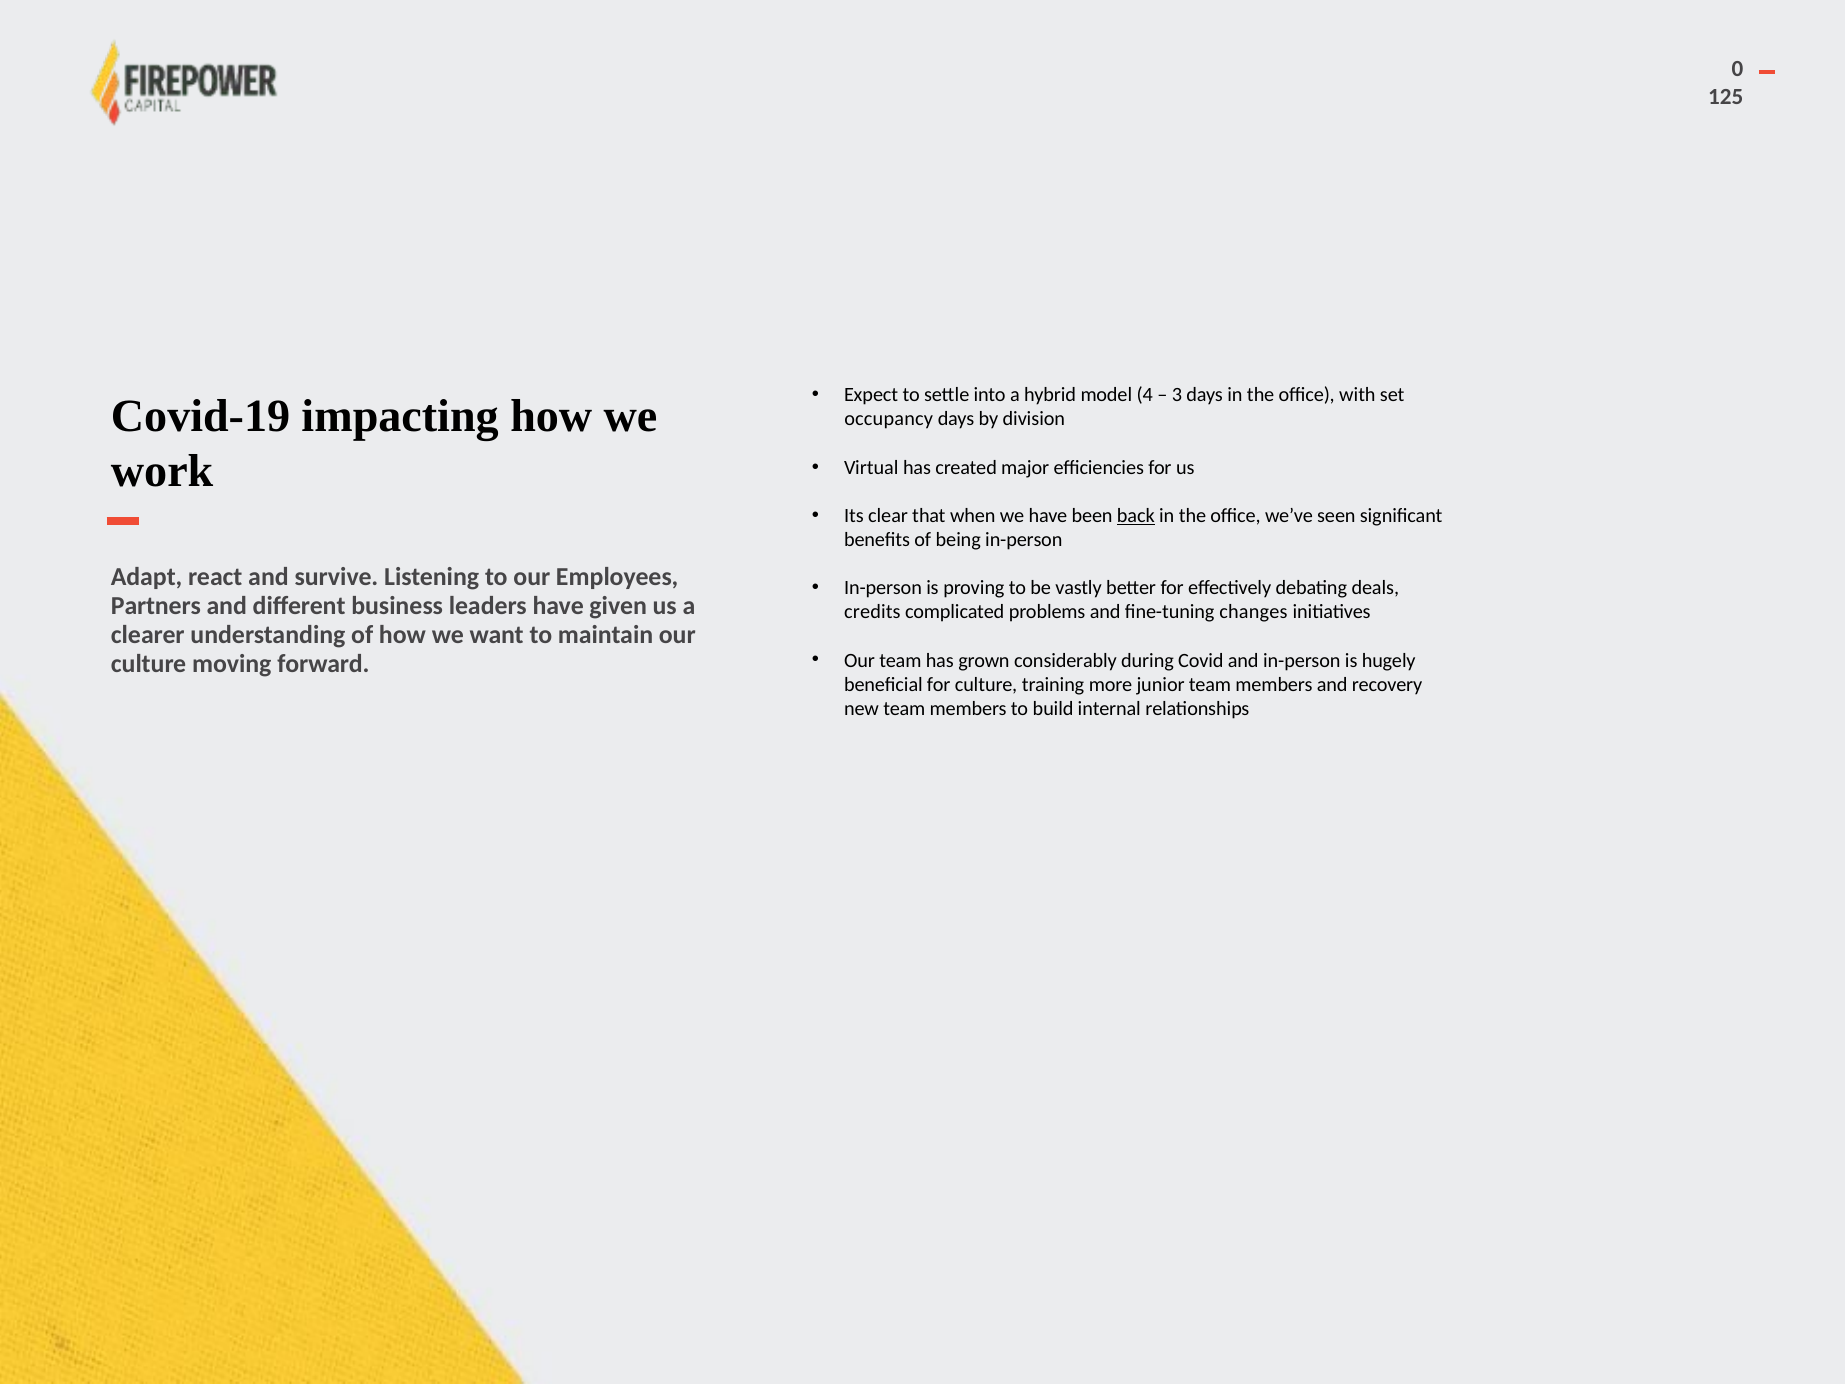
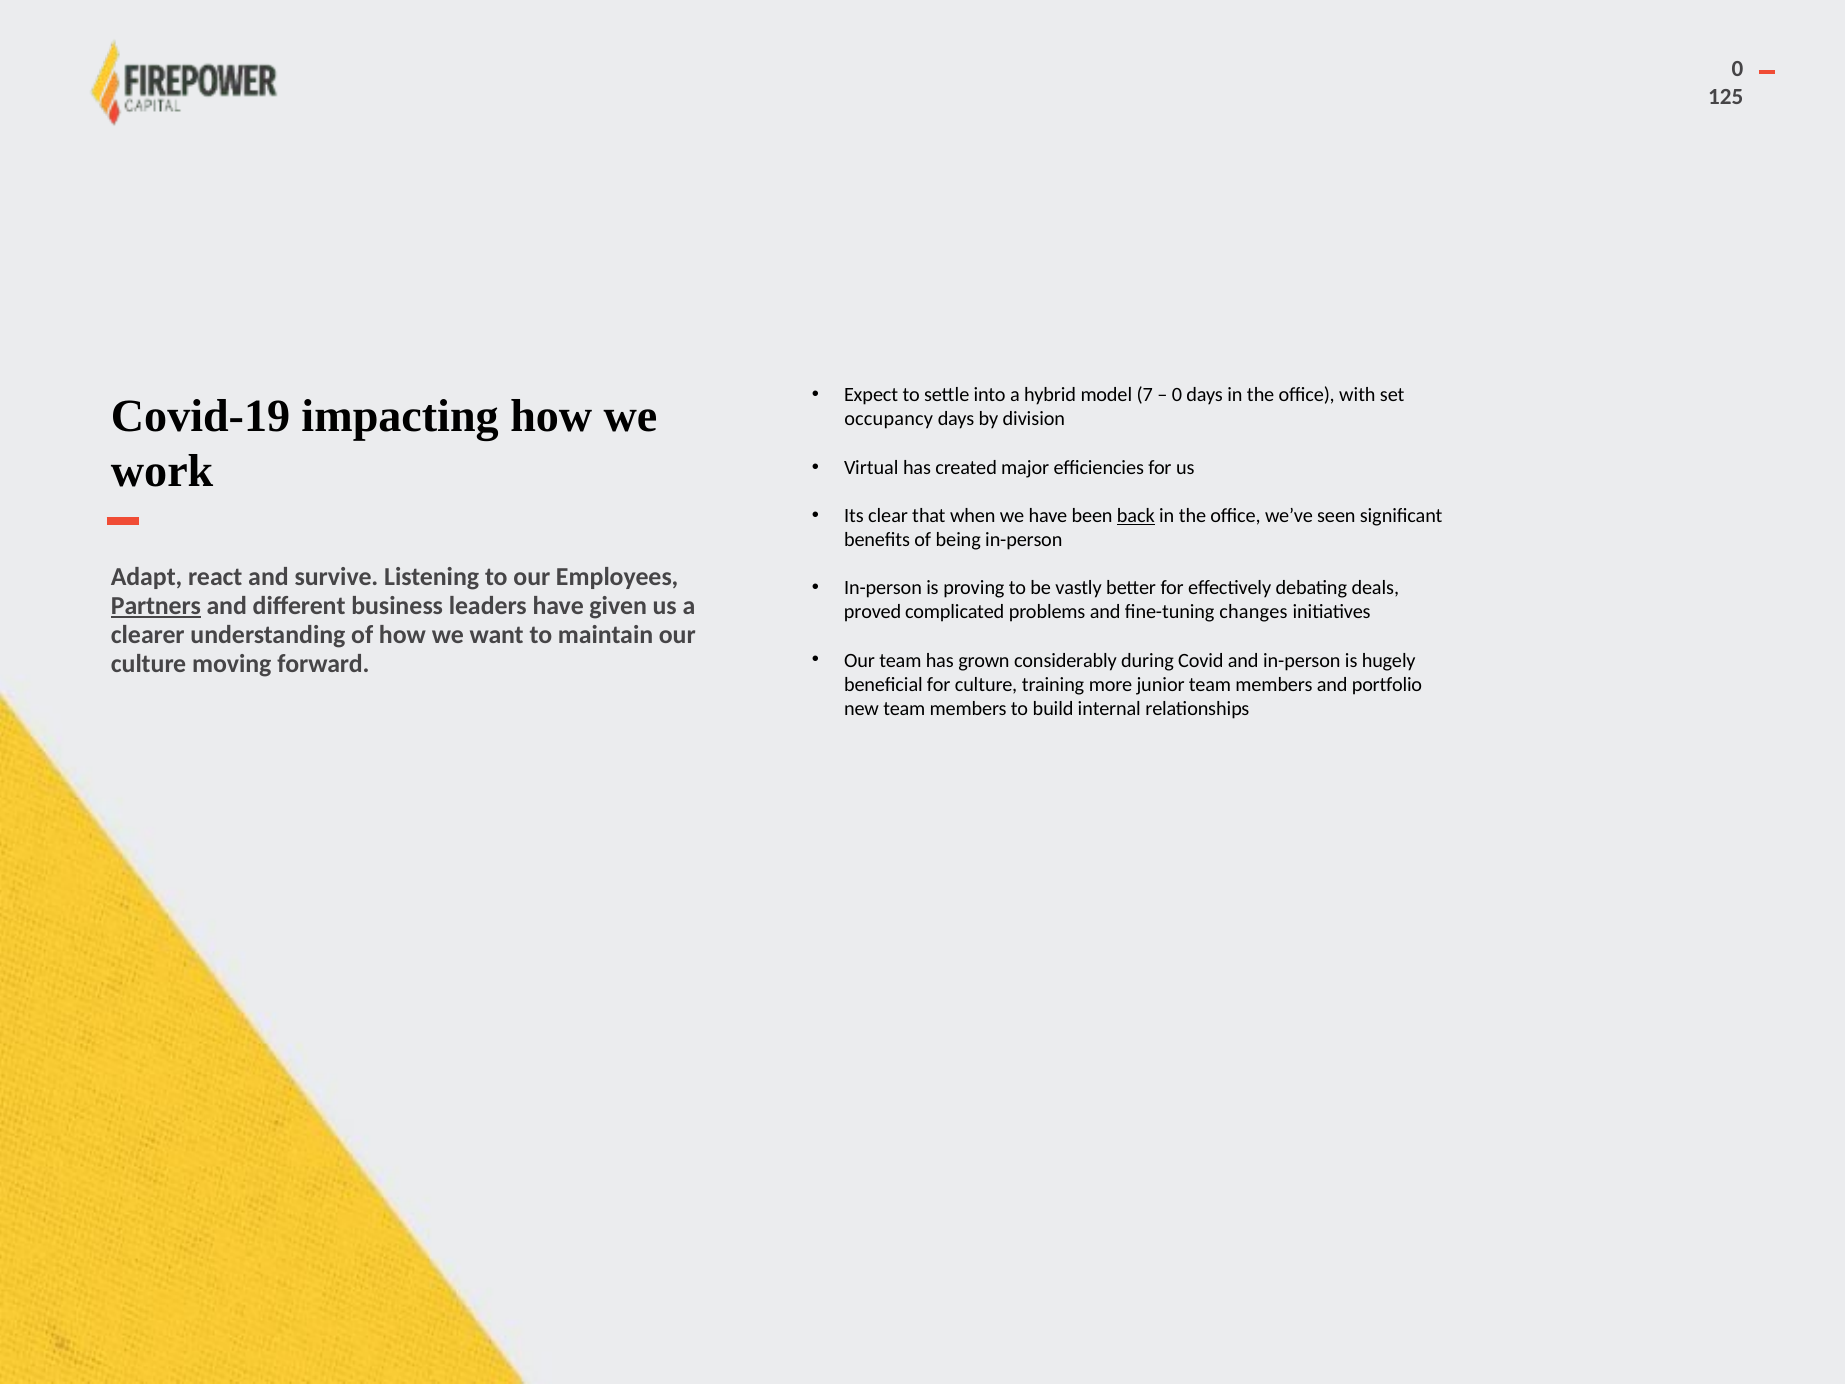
4: 4 -> 7 (1145, 395)
3: 3 -> 0 (1177, 395)
Partners underline: none -> present (156, 606)
credits: credits -> proved (873, 612)
recovery: recovery -> portfolio (1387, 684)
